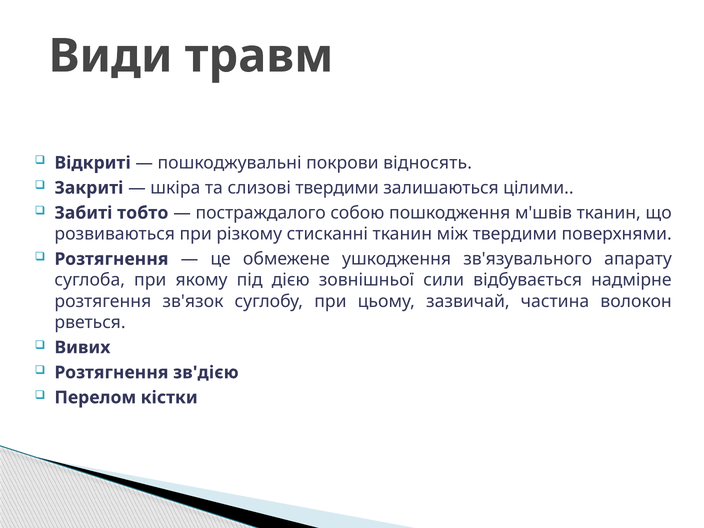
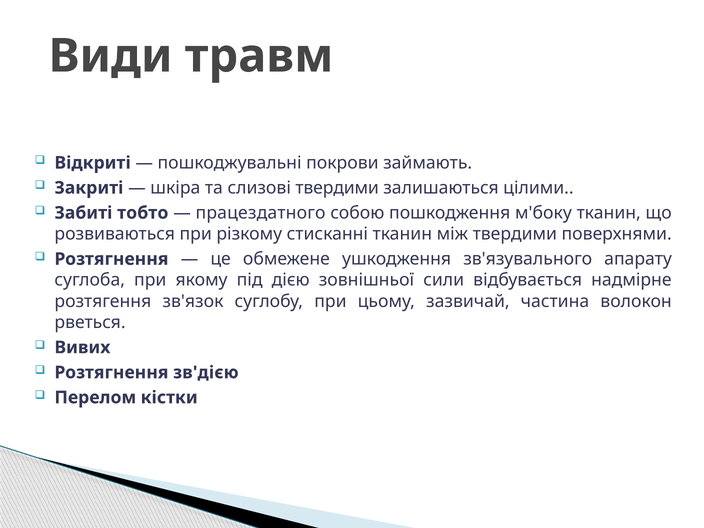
відносять: відносять -> займають (428, 163)
постраждалого: постраждалого -> працездатного (261, 213)
м'швів: м'швів -> м'боку (543, 213)
